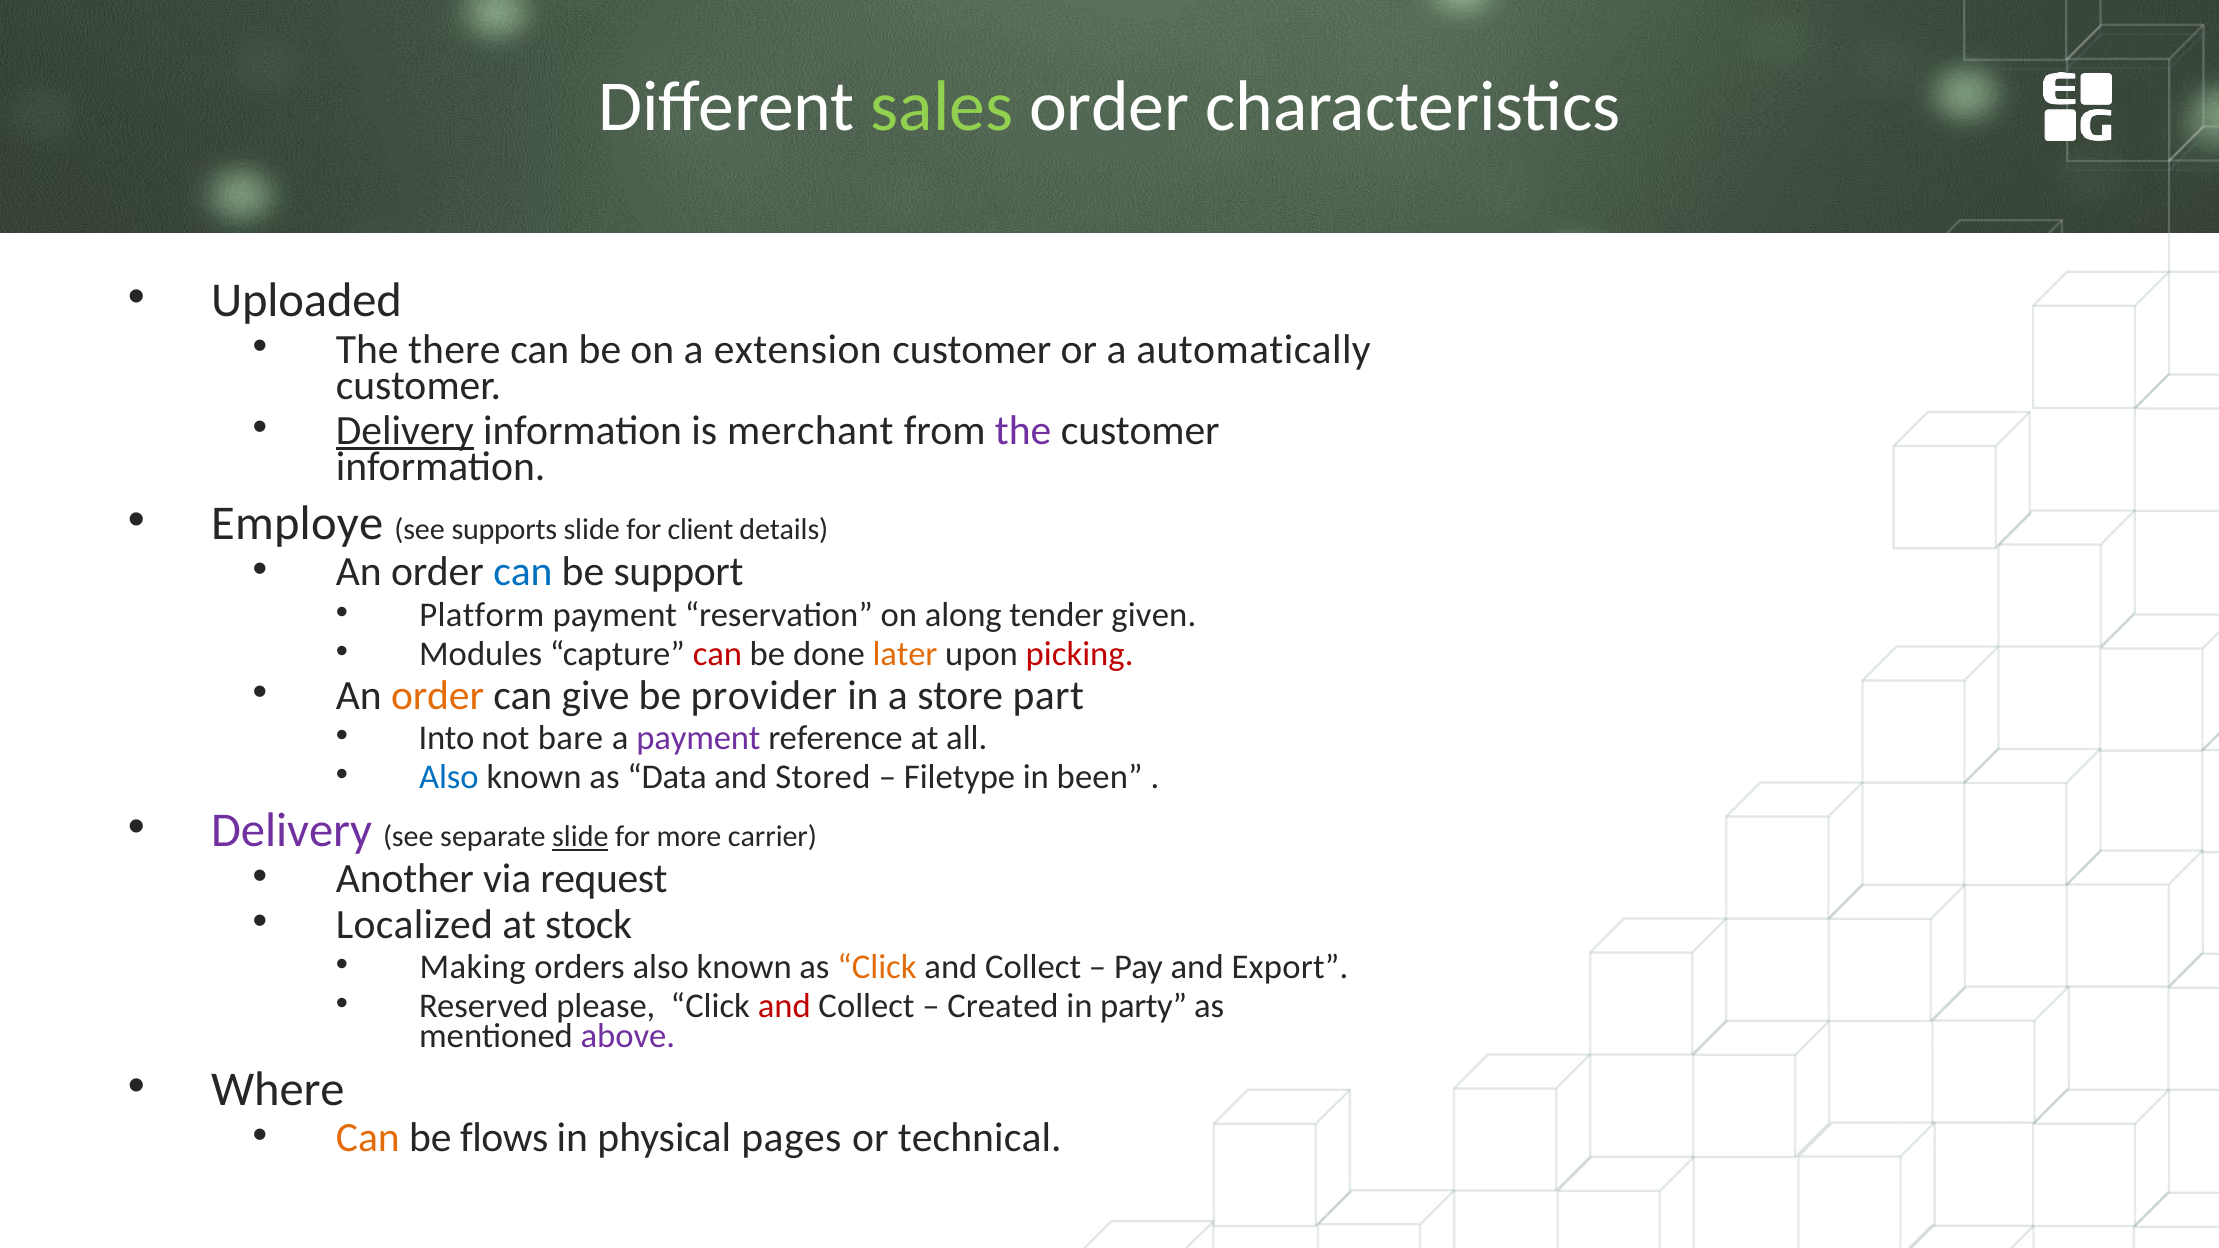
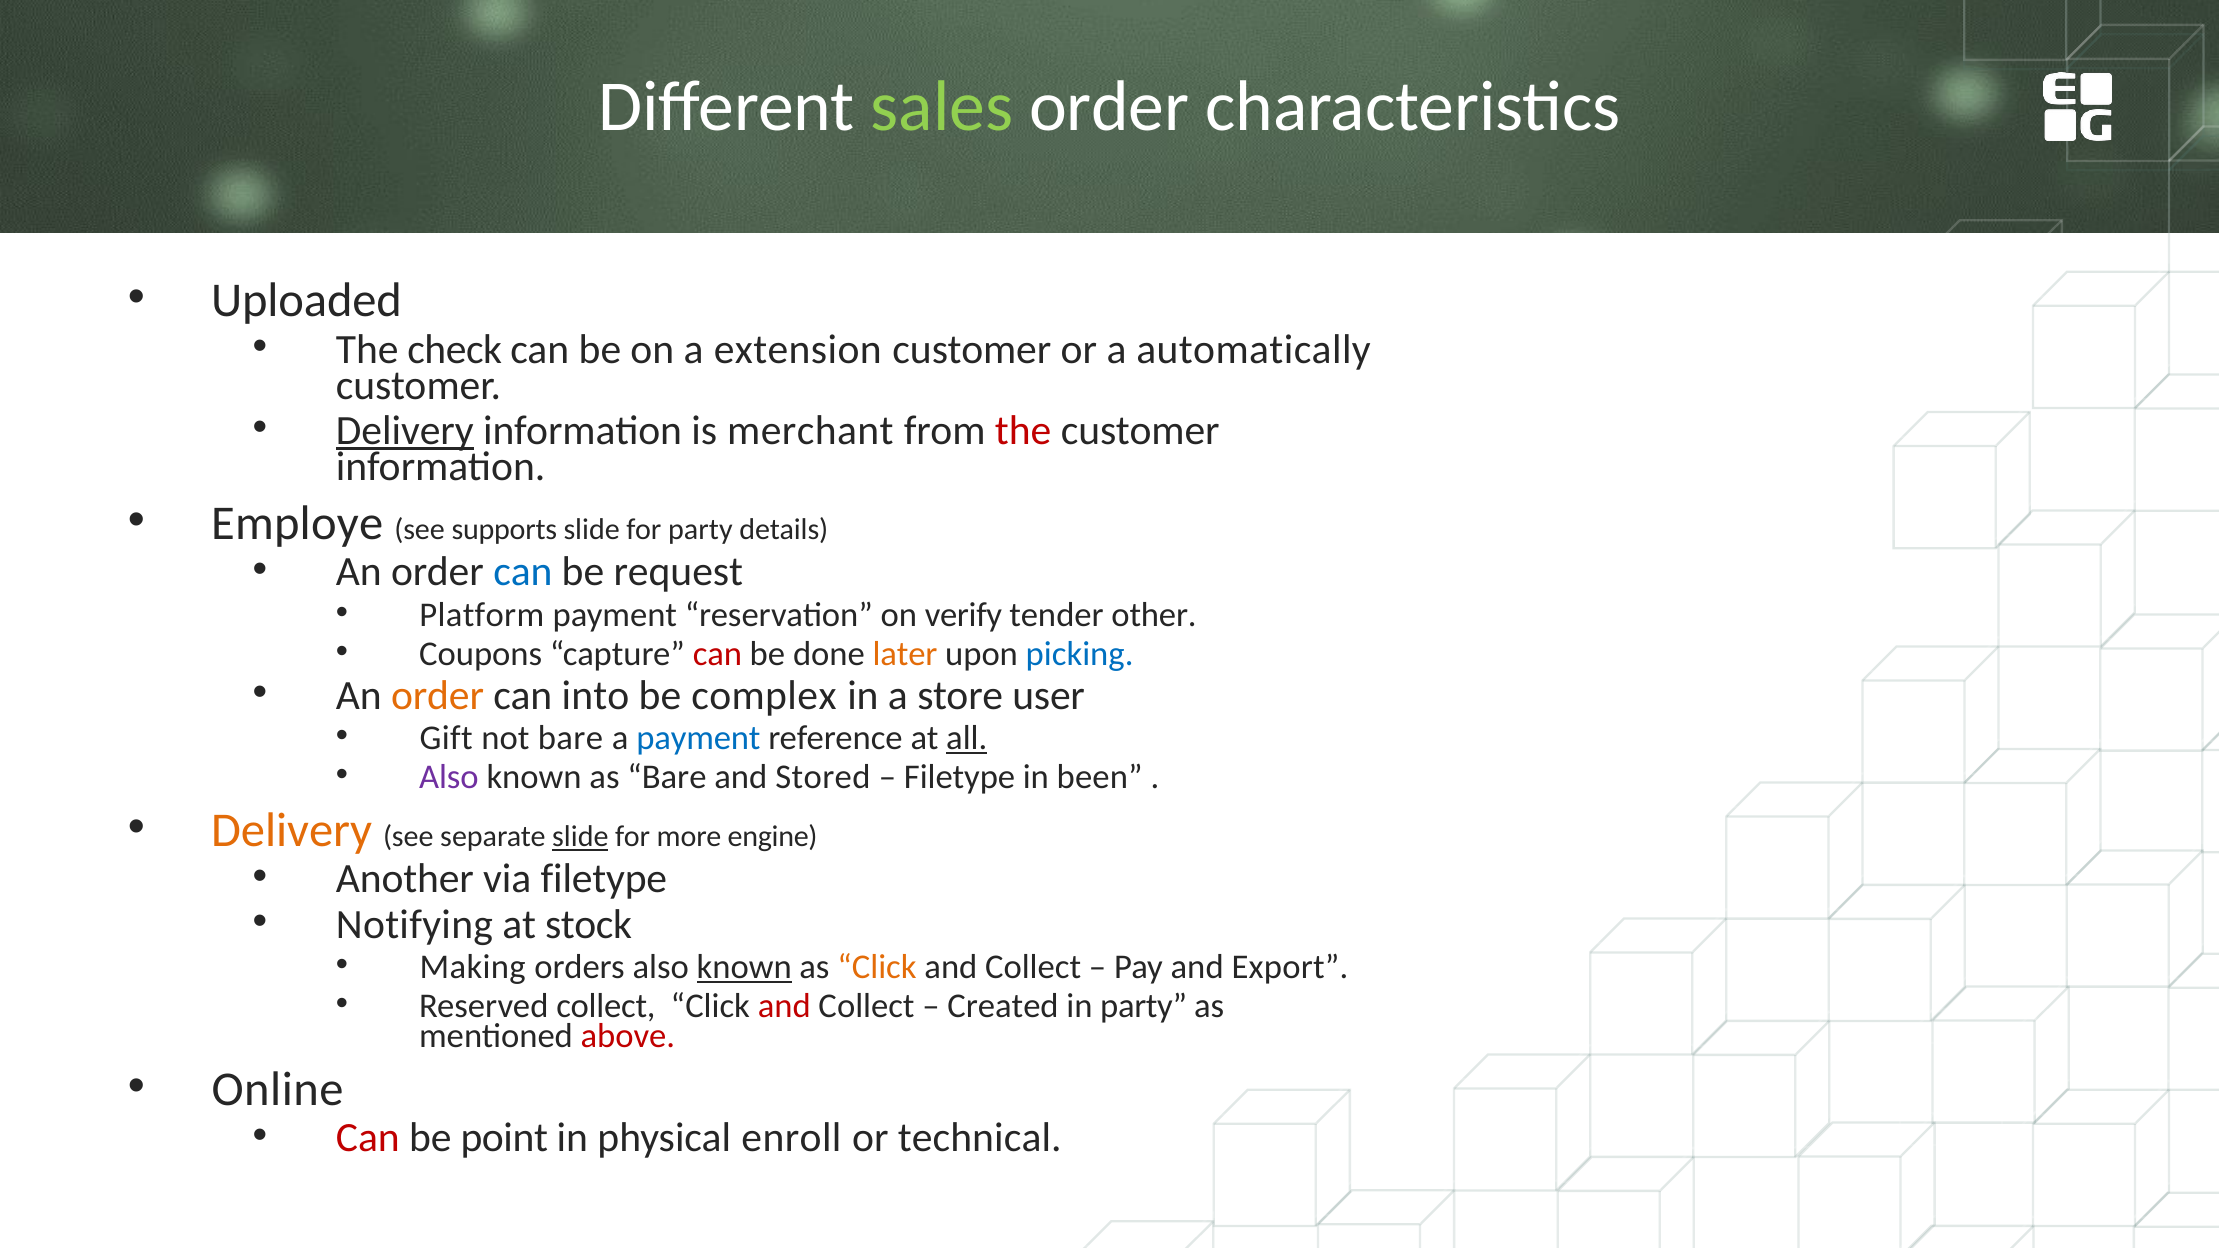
there: there -> check (455, 350)
the colour: purple -> red (1023, 431)
for client: client -> party (700, 530)
support: support -> request (678, 572)
along: along -> verify (963, 615)
given: given -> other (1154, 615)
Modules: Modules -> Coupons (481, 654)
picking colour: red -> blue (1080, 654)
give: give -> into (595, 696)
provider: provider -> complex (764, 696)
part: part -> user (1049, 696)
Into: Into -> Gift (446, 738)
payment colour: purple -> blue (698, 738)
all underline: none -> present (967, 738)
Also colour: blue -> purple (449, 777)
as Data: Data -> Bare (667, 777)
Delivery colour: purple -> orange (292, 831)
carrier: carrier -> engine (773, 837)
via request: request -> filetype (604, 879)
Localized: Localized -> Notifying (414, 924)
known underline: none -> present (744, 967)
Reserved please: please -> collect (606, 1006)
above colour: purple -> red (628, 1036)
Where: Where -> Online (278, 1090)
Can colour: orange -> red (368, 1138)
flows: flows -> point (504, 1138)
pages: pages -> enroll (791, 1138)
